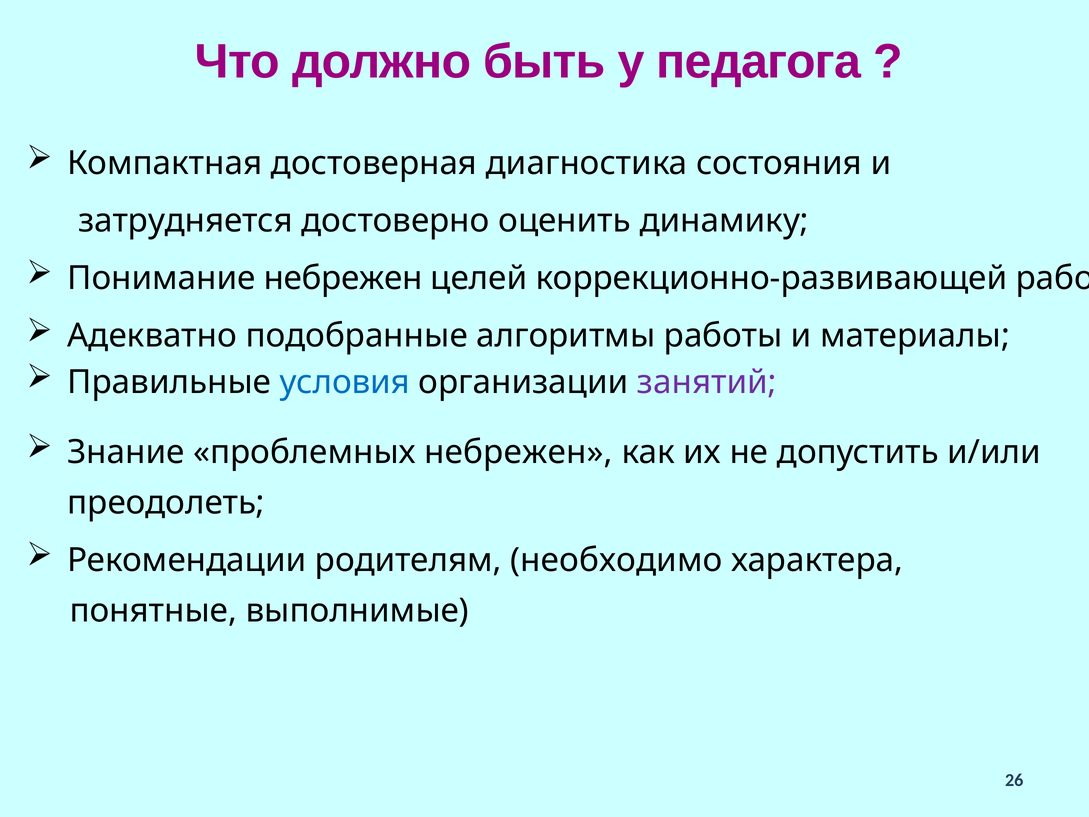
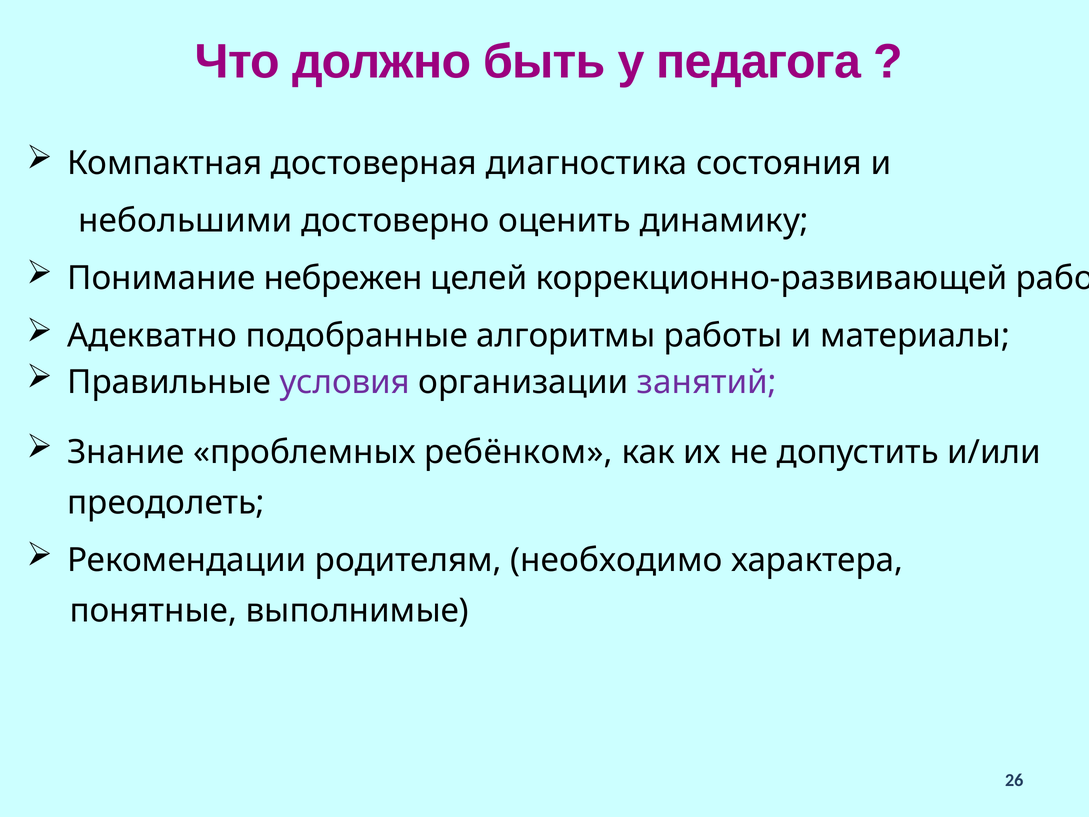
затрудняется: затрудняется -> небольшими (185, 220)
условия colour: blue -> purple (345, 382)
проблемных небрежен: небрежен -> ребёнком (519, 452)
